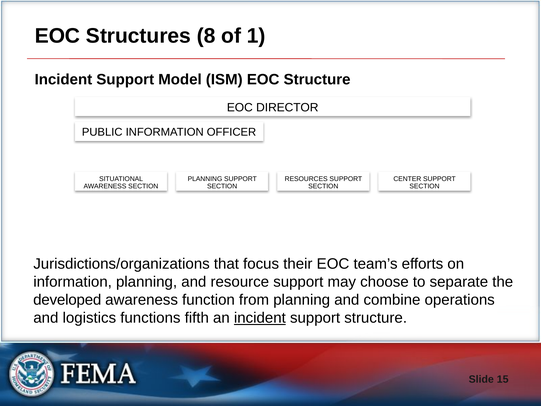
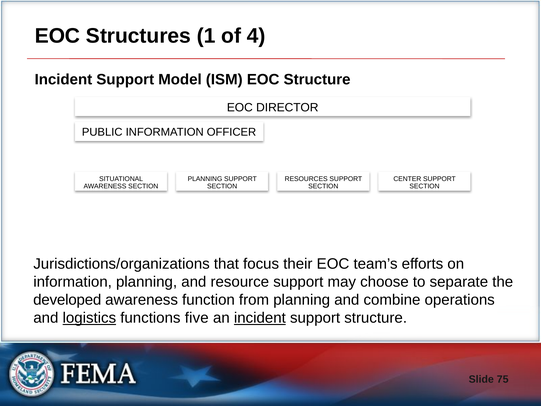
8: 8 -> 1 (206, 36)
1: 1 -> 4 (256, 36)
logistics underline: none -> present (89, 318)
fifth: fifth -> five (197, 318)
15: 15 -> 75 (503, 379)
